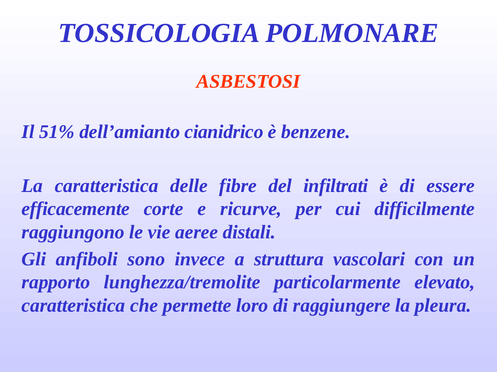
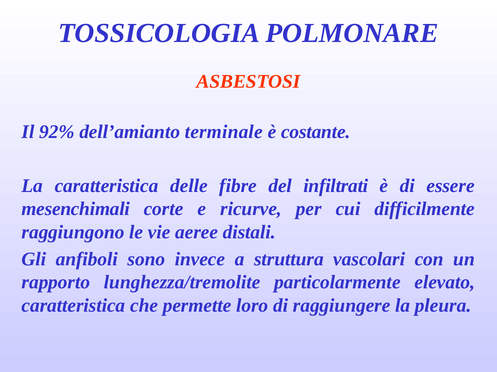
51%: 51% -> 92% (57, 132)
cianidrico: cianidrico -> terminale (224, 132)
benzene: benzene -> costante (316, 132)
efficacemente: efficacemente -> mesenchimali (76, 209)
